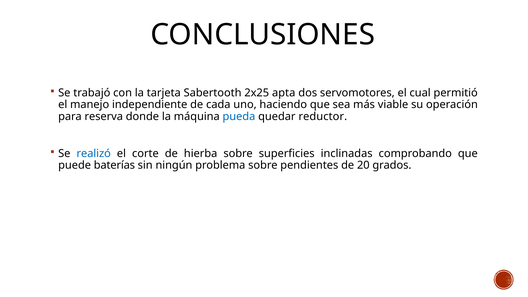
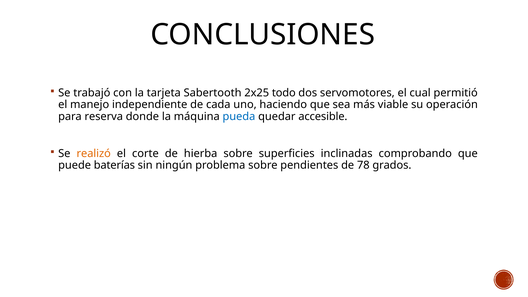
apta: apta -> todo (284, 93)
reductor: reductor -> accesible (323, 117)
realizó colour: blue -> orange (94, 153)
20: 20 -> 78 (363, 165)
